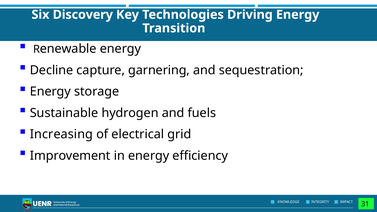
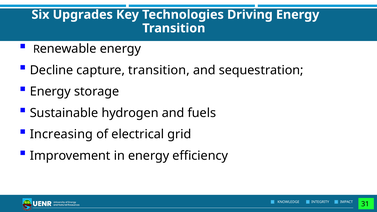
Discovery: Discovery -> Upgrades (83, 15)
capture garnering: garnering -> transition (159, 70)
